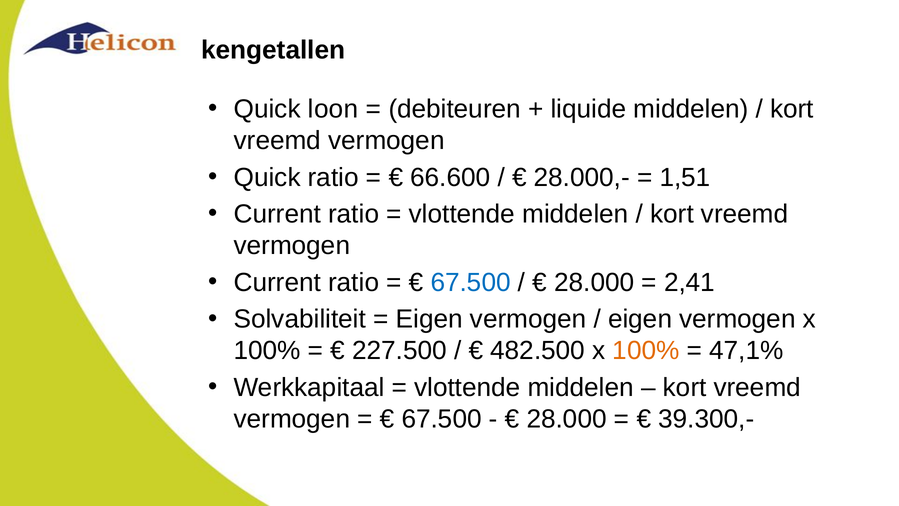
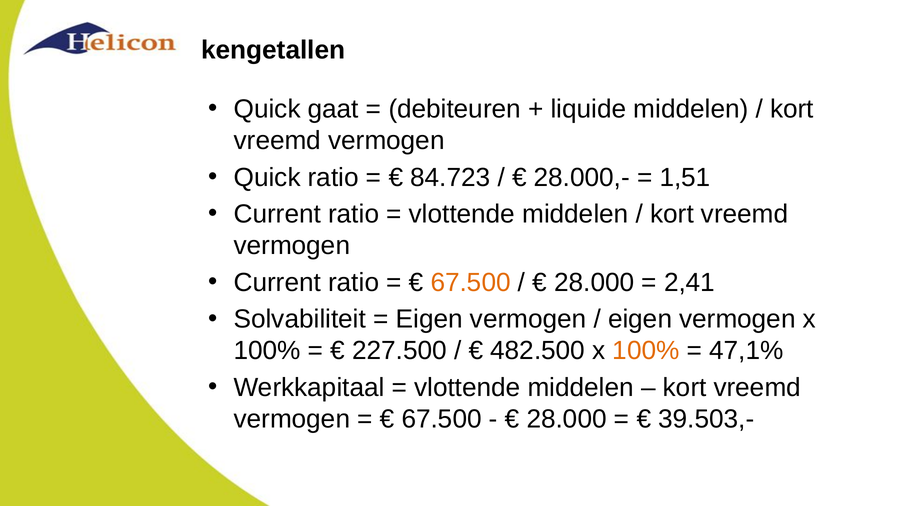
loon: loon -> gaat (333, 109)
66.600: 66.600 -> 84.723 (450, 177)
67.500 colour: blue -> orange (471, 282)
39.300,-: 39.300,- -> 39.503,- (706, 419)
